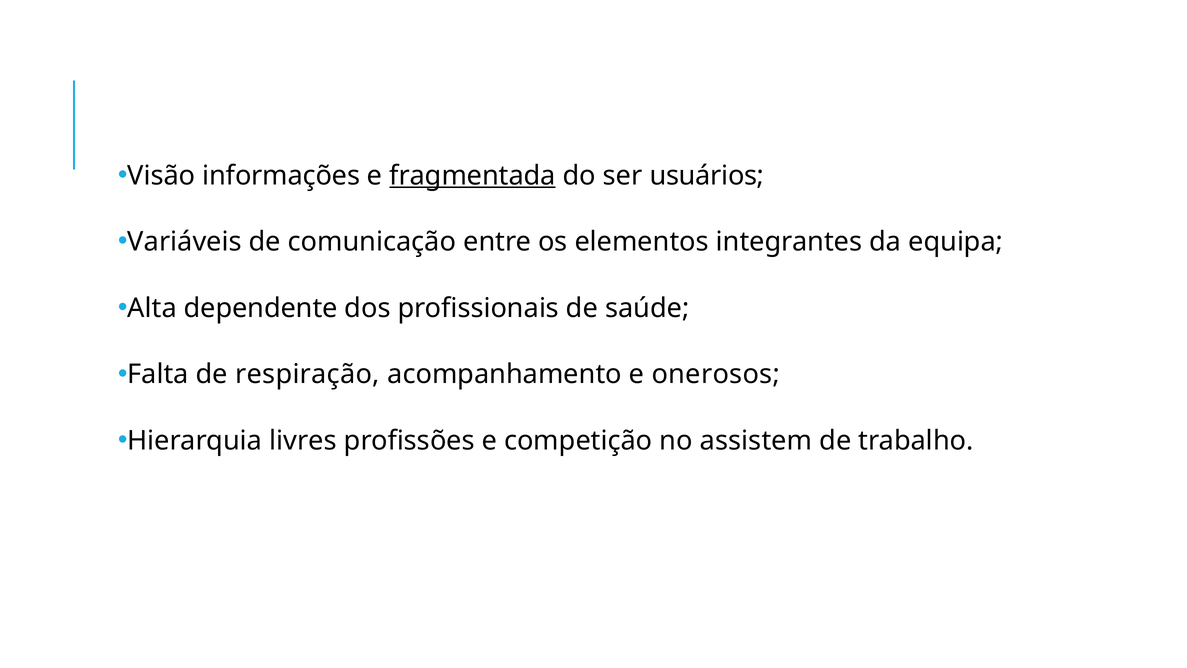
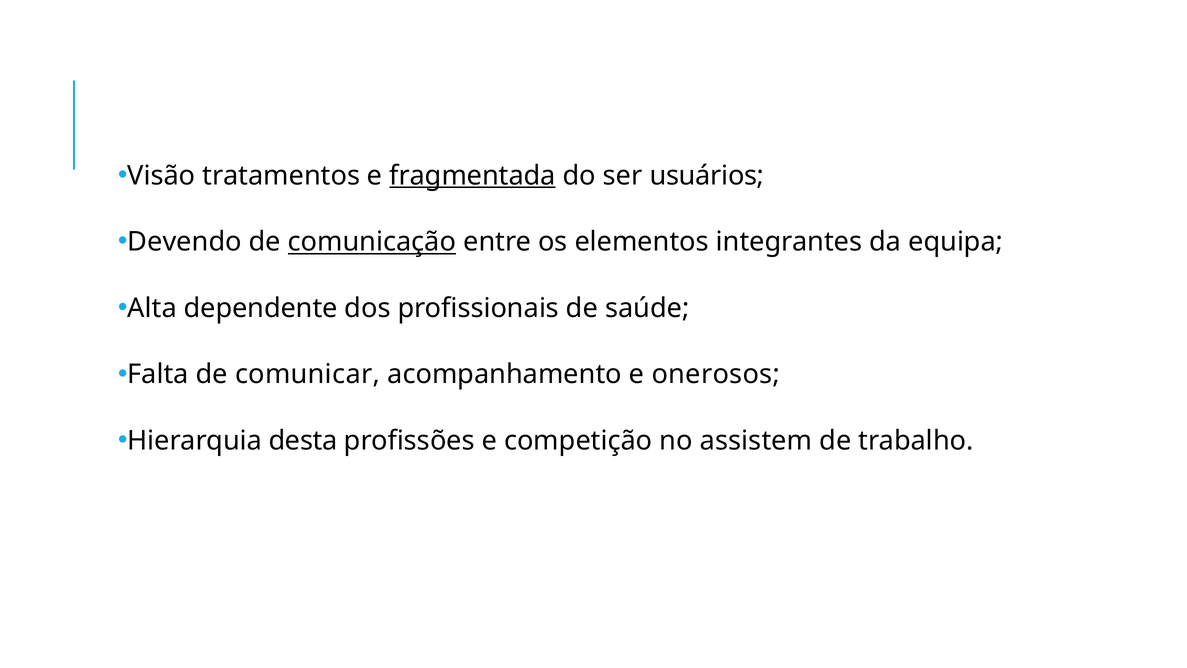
informações: informações -> tratamentos (281, 176)
Variáveis: Variáveis -> Devendo (185, 242)
comunicação underline: none -> present (372, 242)
respiração: respiração -> comunicar (307, 374)
livres: livres -> desta (303, 441)
